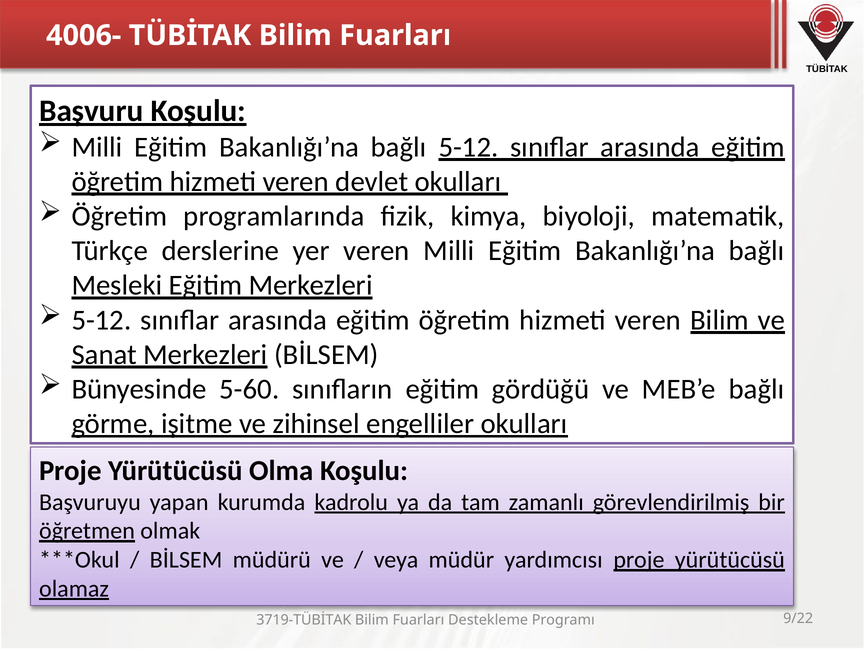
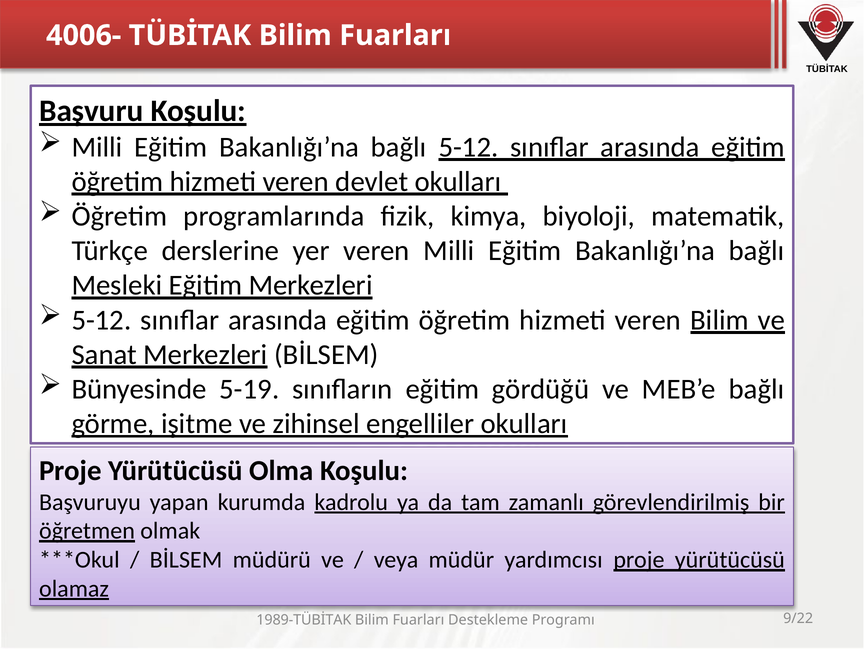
5-60: 5-60 -> 5-19 (249, 389)
3719-TÜBİTAK: 3719-TÜBİTAK -> 1989-TÜBİTAK (304, 620)
